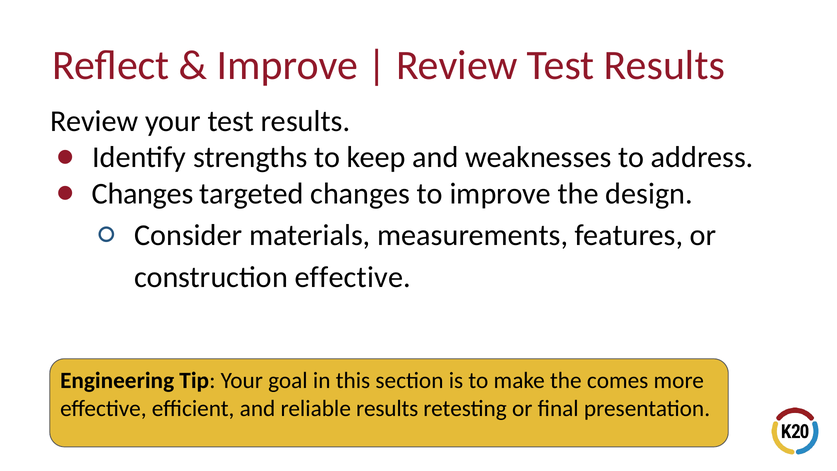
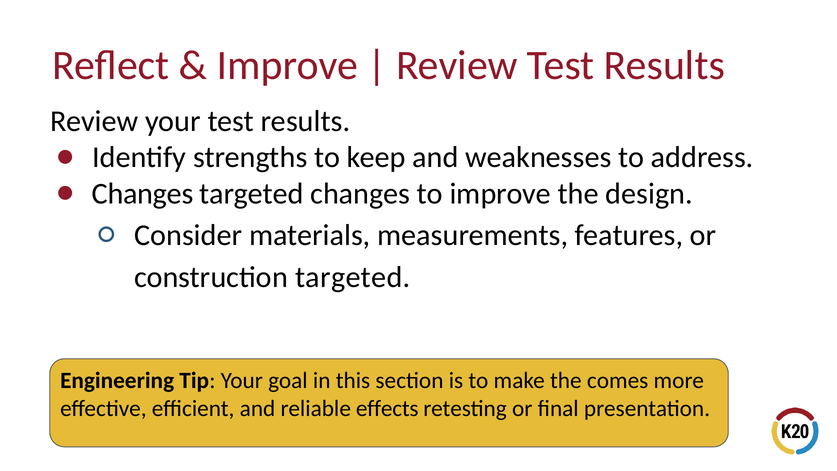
construction effective: effective -> targeted (353, 277)
reliable results: results -> effects (387, 409)
